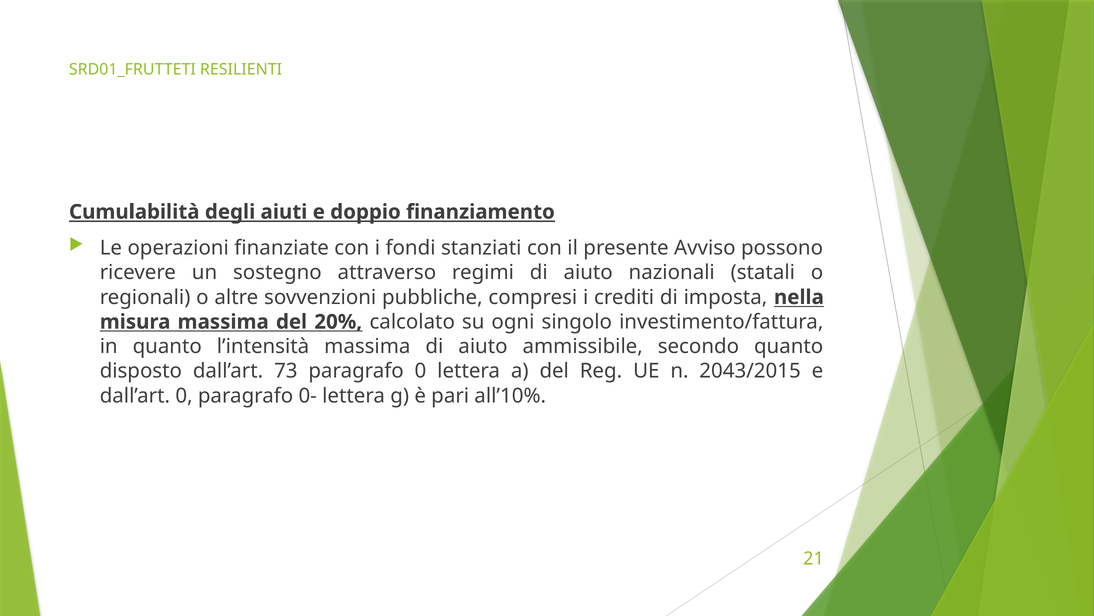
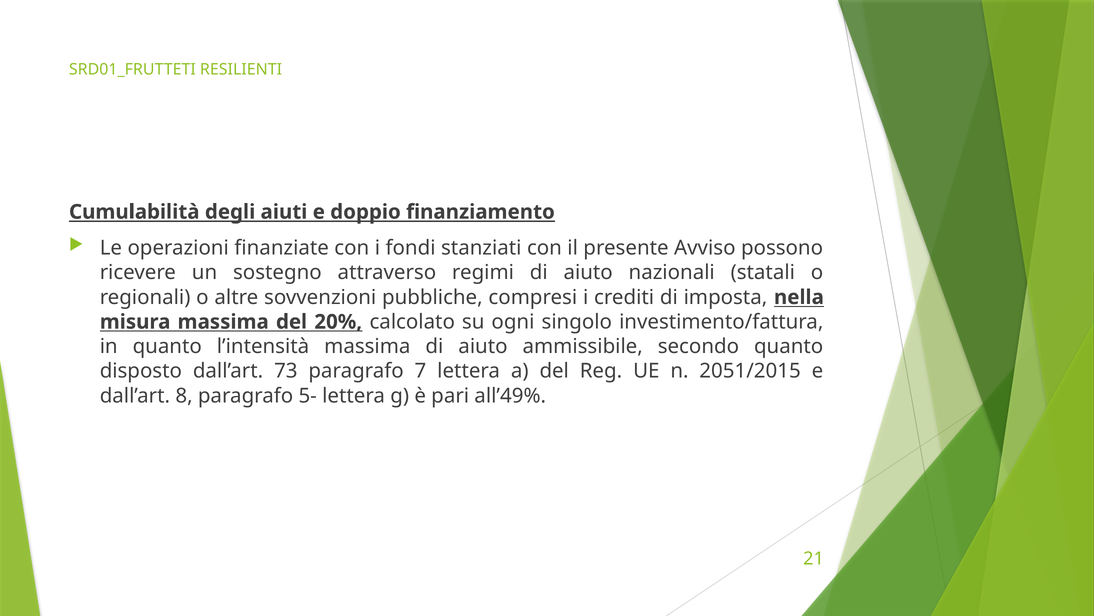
paragrafo 0: 0 -> 7 (420, 371)
2043/2015: 2043/2015 -> 2051/2015 (750, 371)
dall’art 0: 0 -> 8 (184, 395)
0-: 0- -> 5- (308, 395)
all’10%: all’10% -> all’49% (510, 395)
